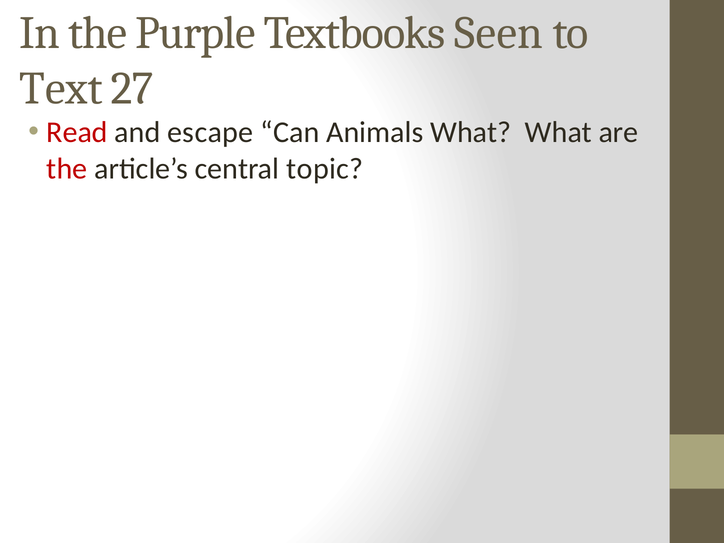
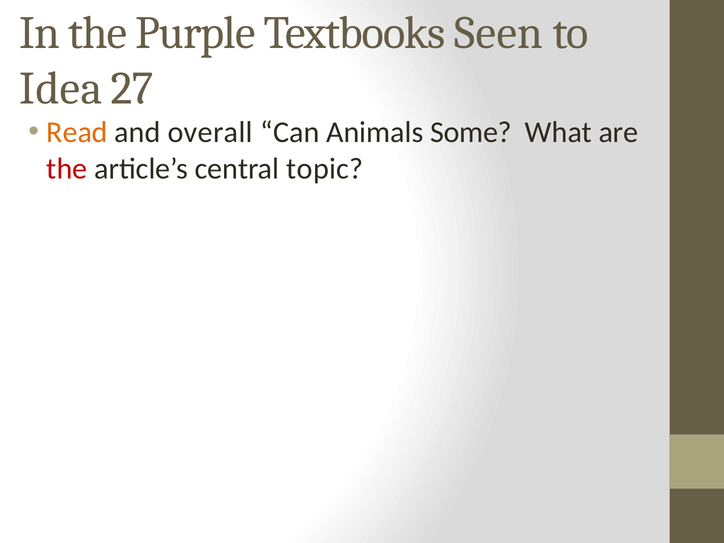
Text: Text -> Idea (61, 88)
Read colour: red -> orange (77, 132)
escape: escape -> overall (210, 132)
Animals What: What -> Some (471, 132)
